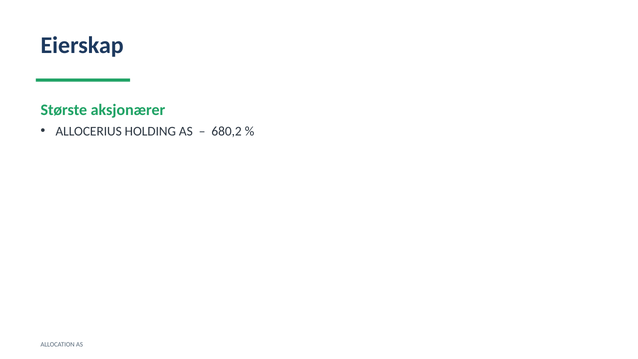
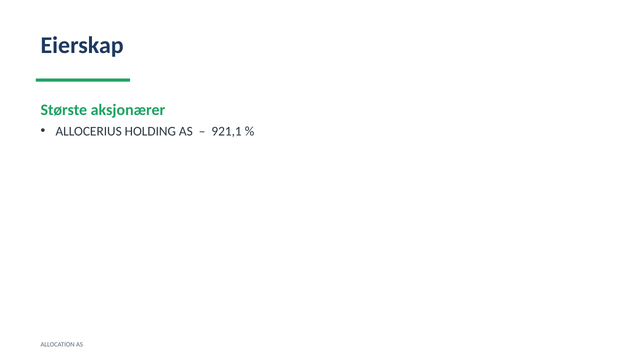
680,2: 680,2 -> 921,1 (227, 131)
